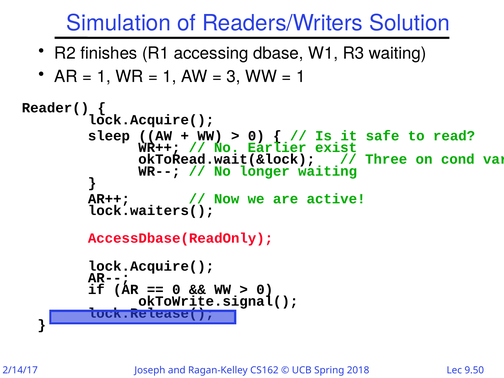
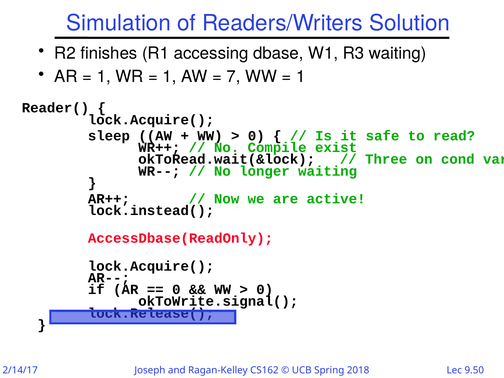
3: 3 -> 7 (234, 77)
Earlier: Earlier -> Compile (277, 148)
lock.waiters(: lock.waiters( -> lock.instead( (151, 211)
